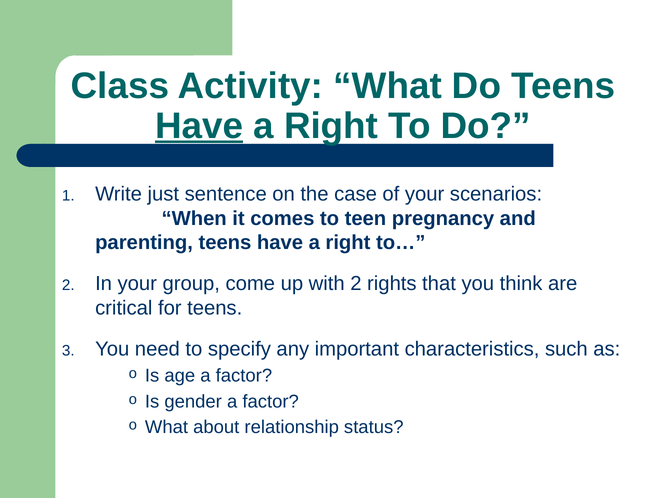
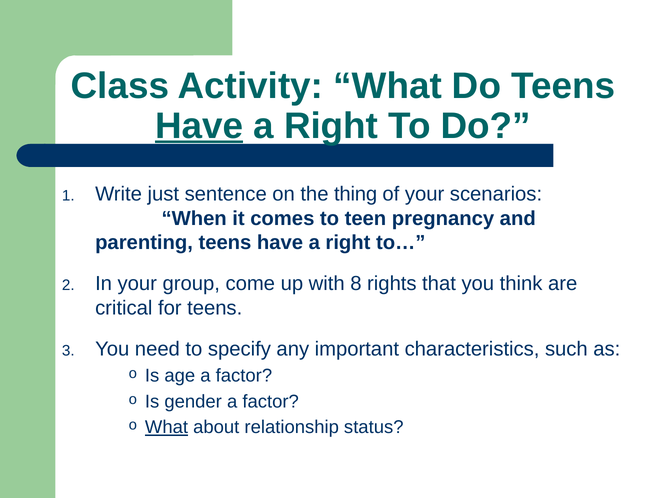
case: case -> thing (356, 194)
with 2: 2 -> 8 (356, 284)
What underline: none -> present (167, 427)
